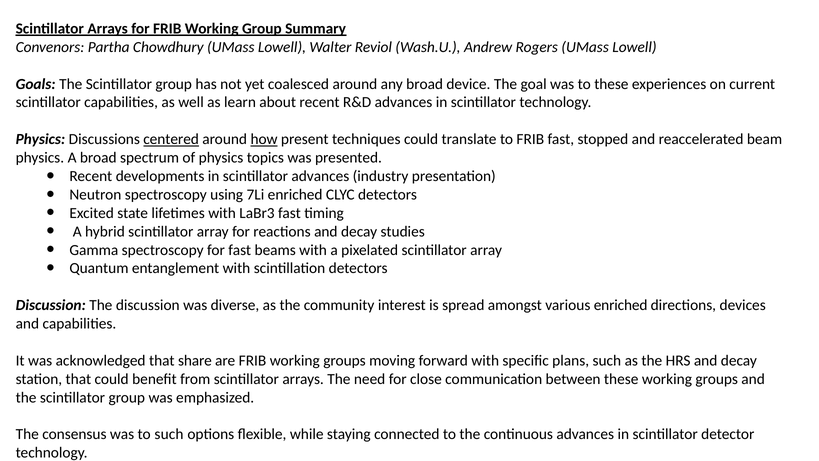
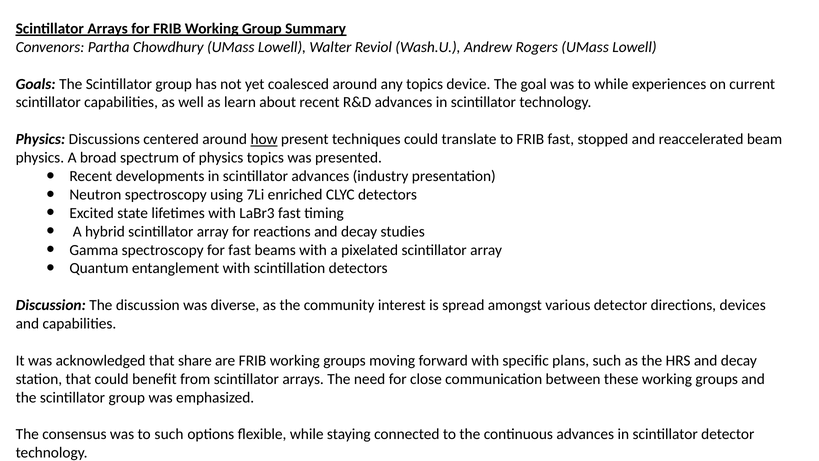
any broad: broad -> topics (425, 84)
to these: these -> while (611, 84)
centered underline: present -> none (171, 139)
various enriched: enriched -> detector (621, 305)
